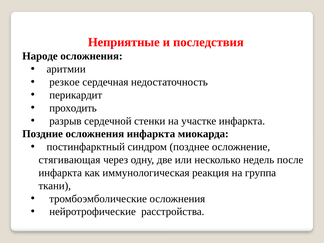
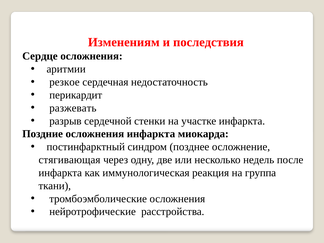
Неприятные: Неприятные -> Изменениям (124, 42)
Народе: Народе -> Сердце (40, 56)
проходить: проходить -> разжевать (73, 108)
